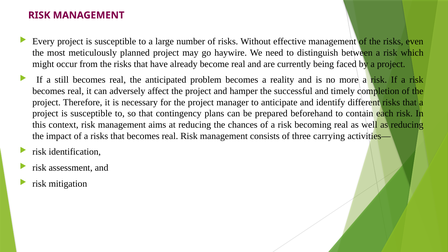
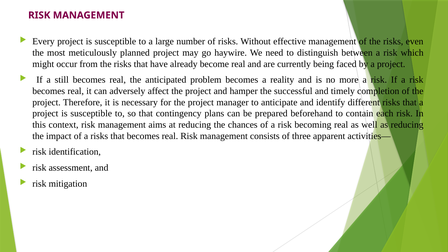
carrying: carrying -> apparent (329, 136)
